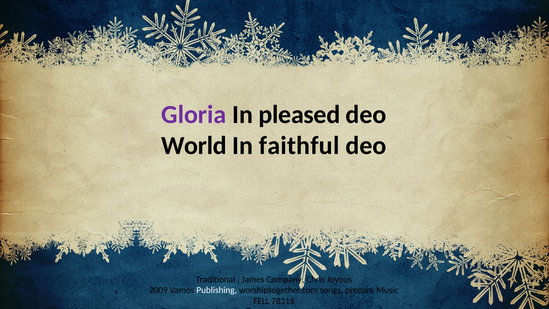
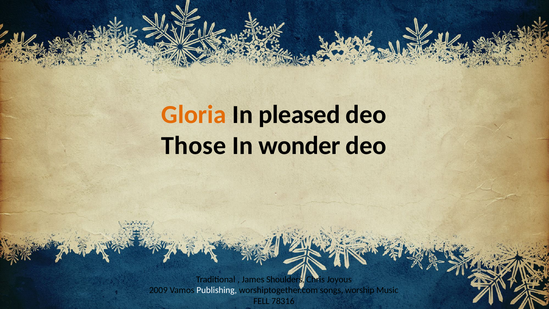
Gloria colour: purple -> orange (194, 114)
World: World -> Those (194, 146)
faithful: faithful -> wonder (299, 146)
Company: Company -> Shoulders (285, 279)
prepare: prepare -> worship (360, 290)
